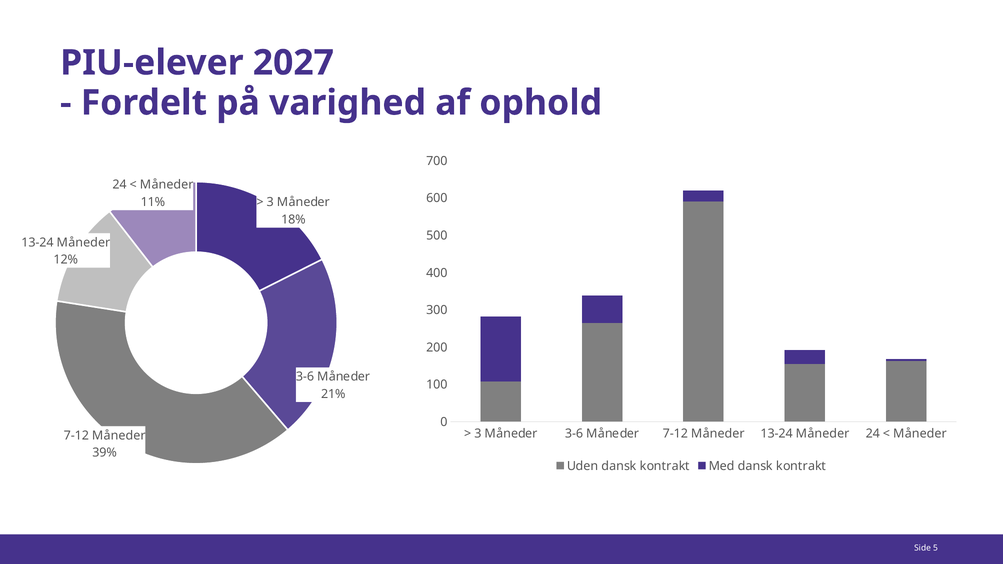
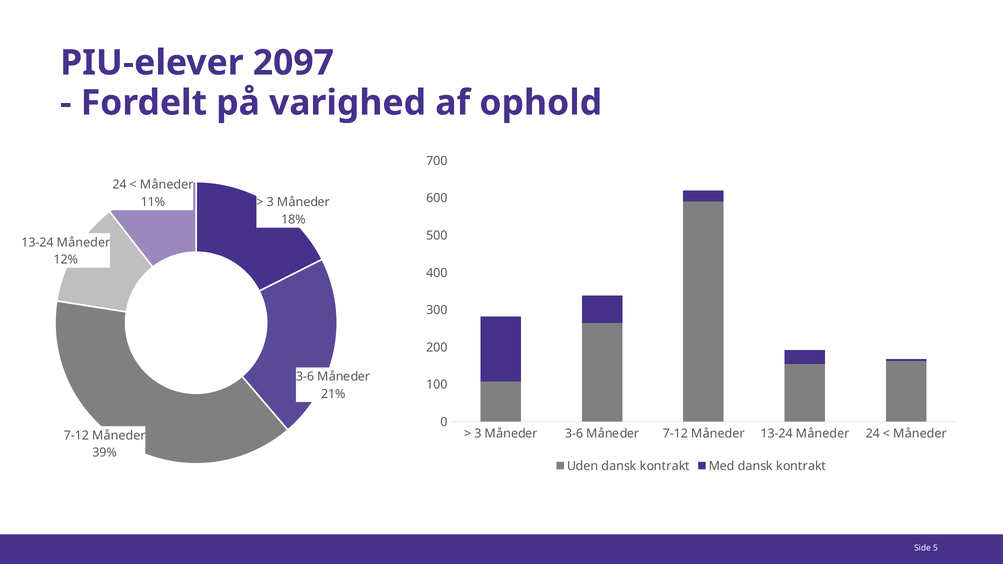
2027: 2027 -> 2097 (293, 63)
